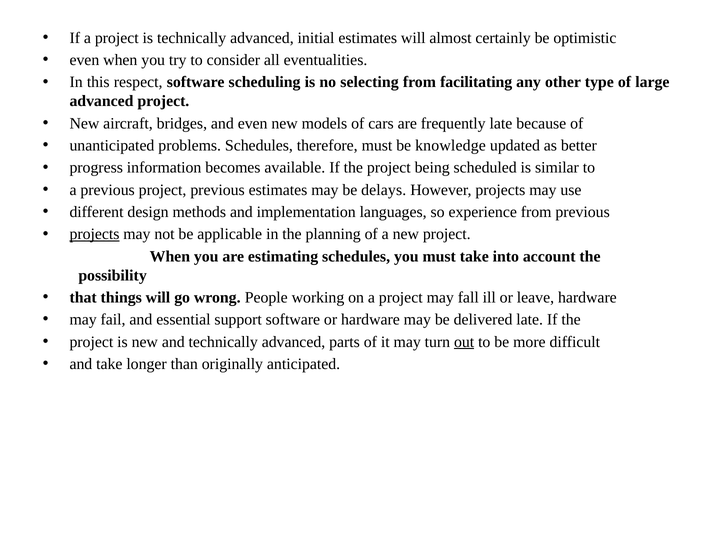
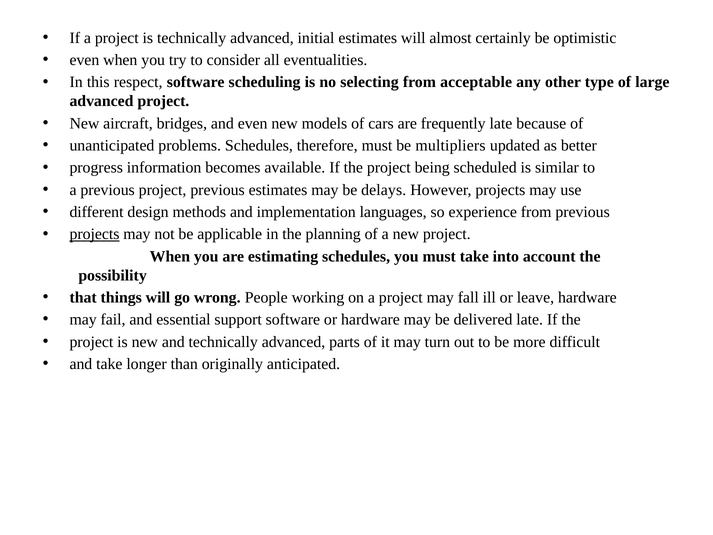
facilitating: facilitating -> acceptable (476, 82)
knowledge: knowledge -> multipliers (451, 145)
out underline: present -> none (464, 342)
